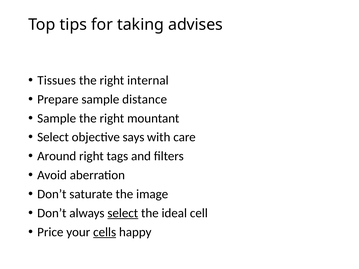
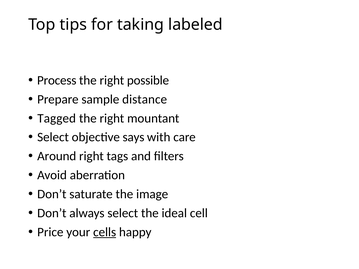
advises: advises -> labeled (195, 25)
Tissues: Tissues -> Process (57, 80)
internal: internal -> possible (148, 80)
Sample: Sample -> Tagged (57, 118)
select underline: present -> none (123, 213)
